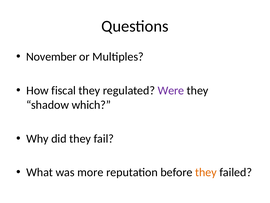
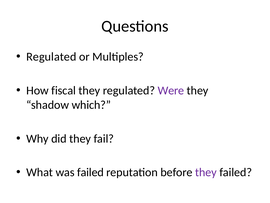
November: November -> Regulated (51, 57)
was more: more -> failed (90, 172)
they colour: orange -> purple (206, 172)
